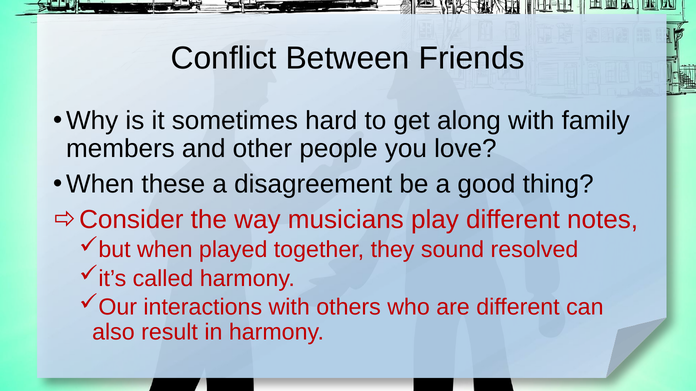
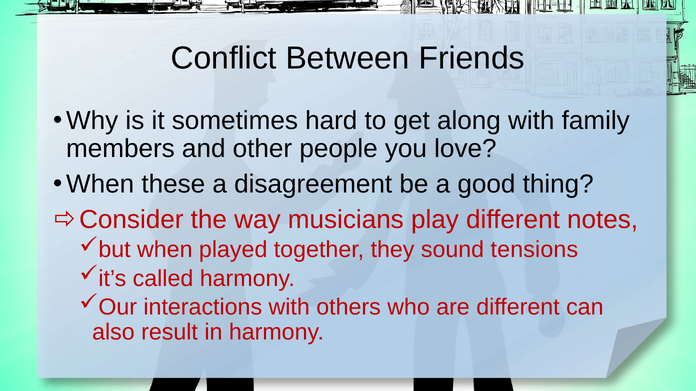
resolved: resolved -> tensions (534, 250)
